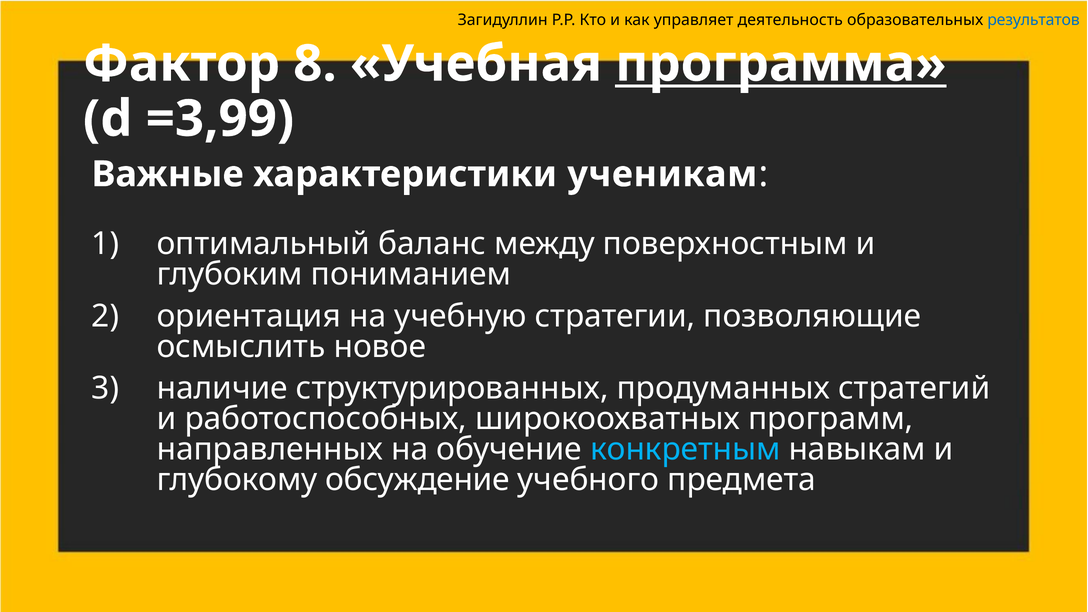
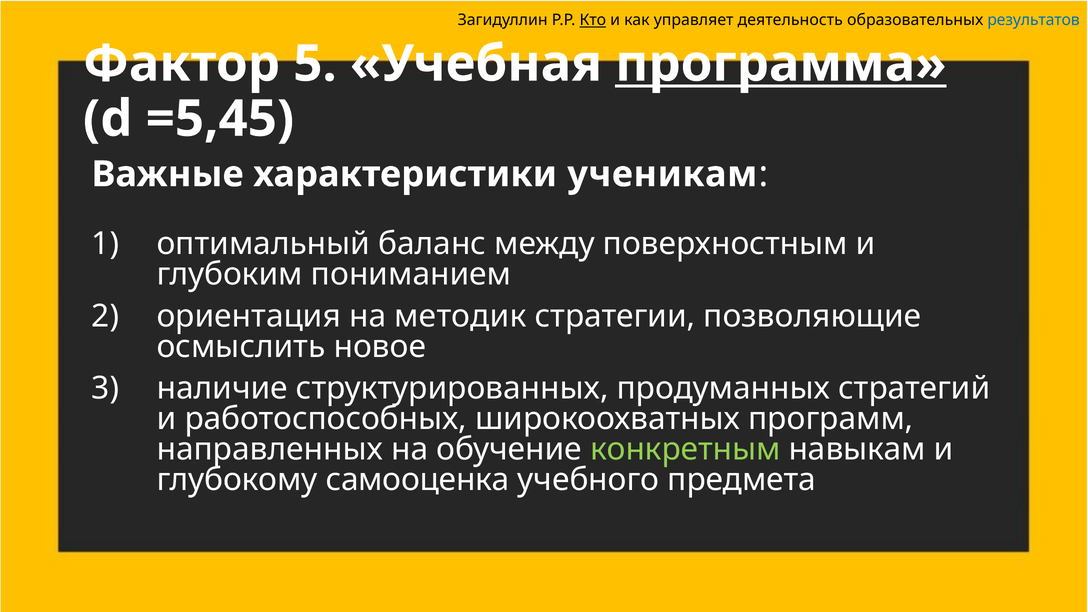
Кто underline: none -> present (593, 20)
8: 8 -> 5 (315, 64)
=3,99: =3,99 -> =5,45 (220, 119)
учебную: учебную -> методик (460, 316)
конкретным colour: light blue -> light green (685, 449)
обсуждение: обсуждение -> самооценка (418, 480)
